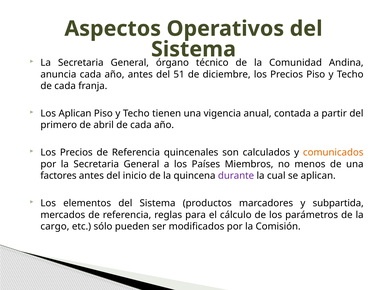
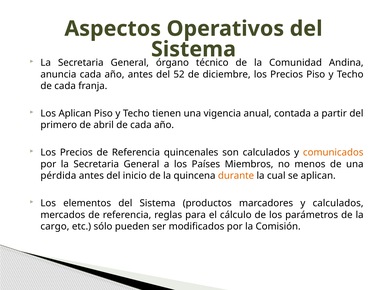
51: 51 -> 52 (179, 74)
factores: factores -> pérdida (58, 176)
durante colour: purple -> orange (236, 176)
y subpartida: subpartida -> calculados (338, 203)
